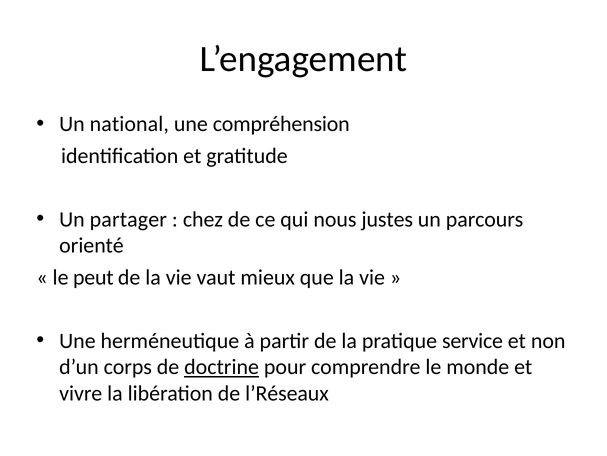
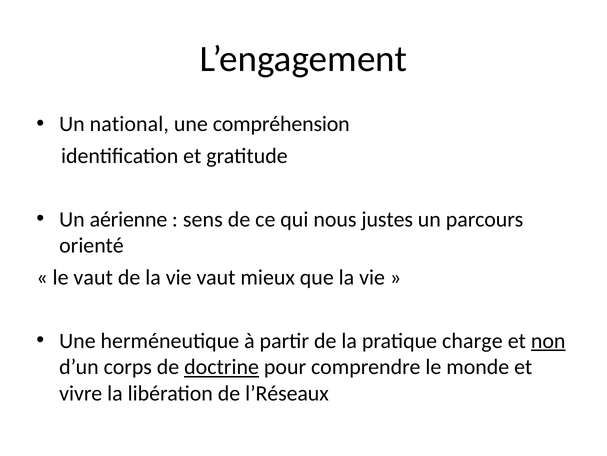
partager: partager -> aérienne (129, 219)
chez: chez -> sens (203, 219)
le peut: peut -> vaut (93, 277)
service: service -> charge (472, 340)
non underline: none -> present (548, 340)
